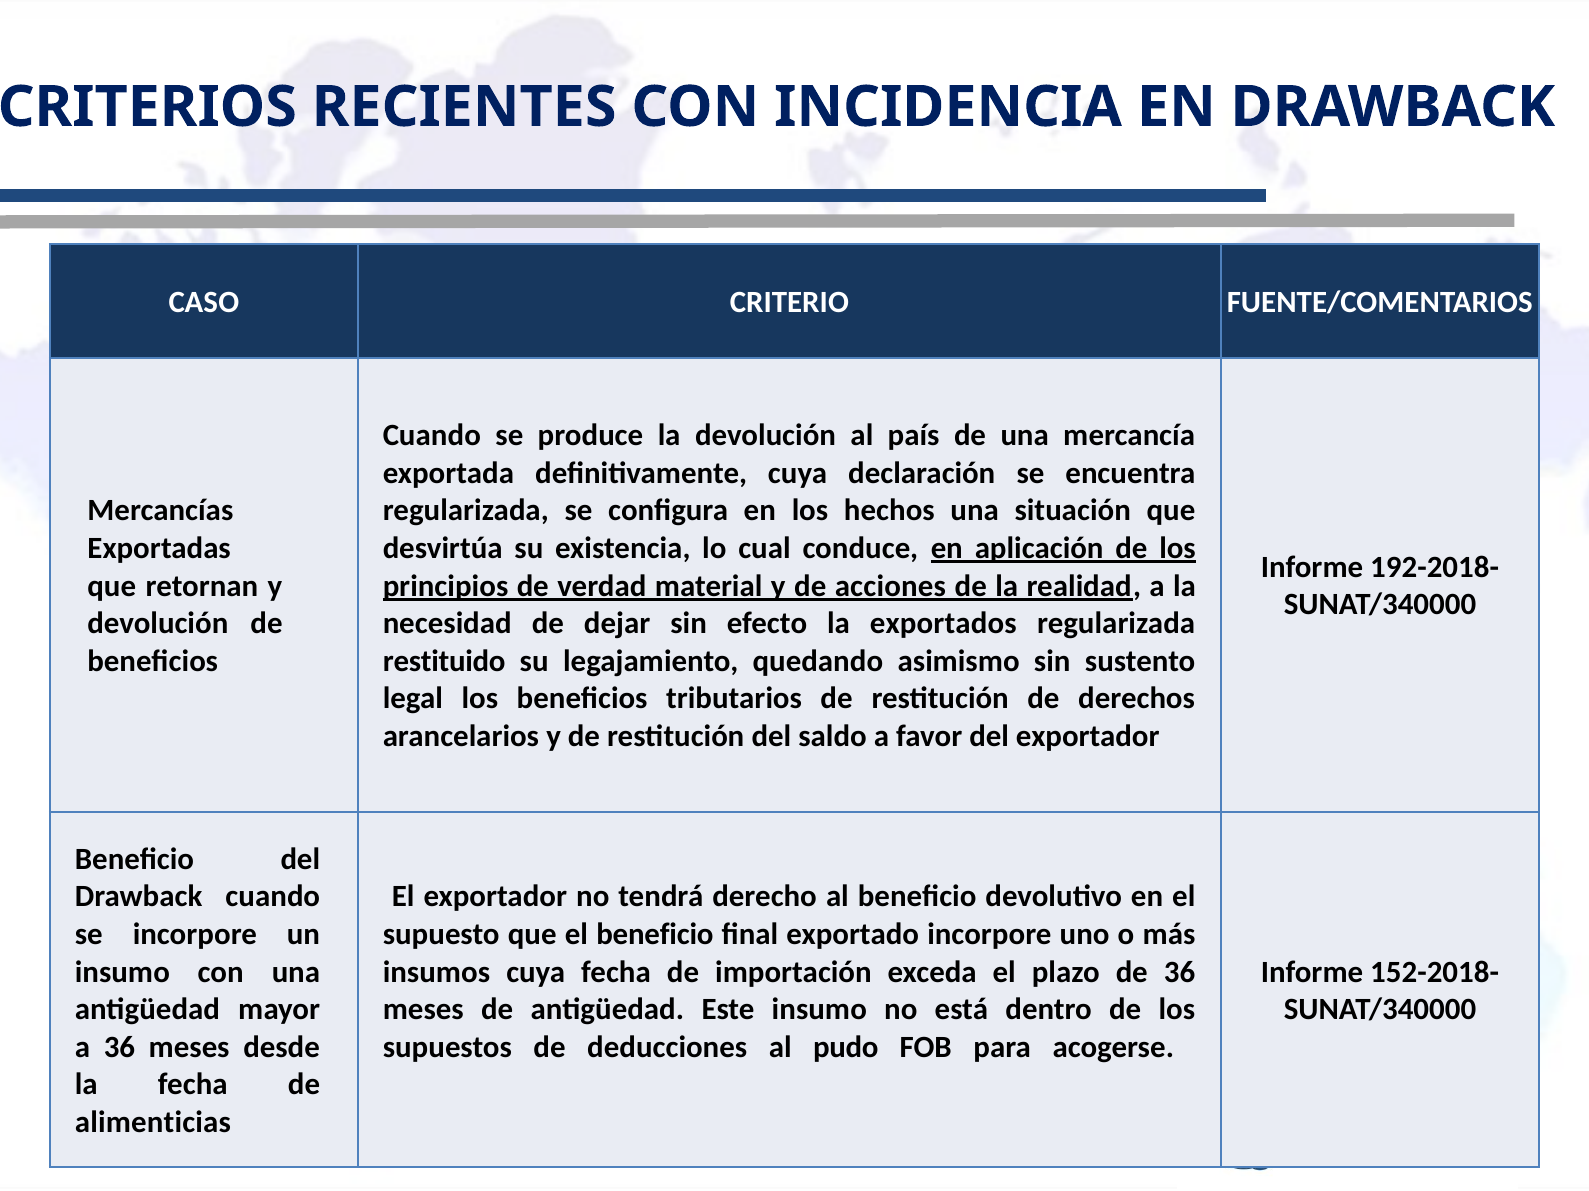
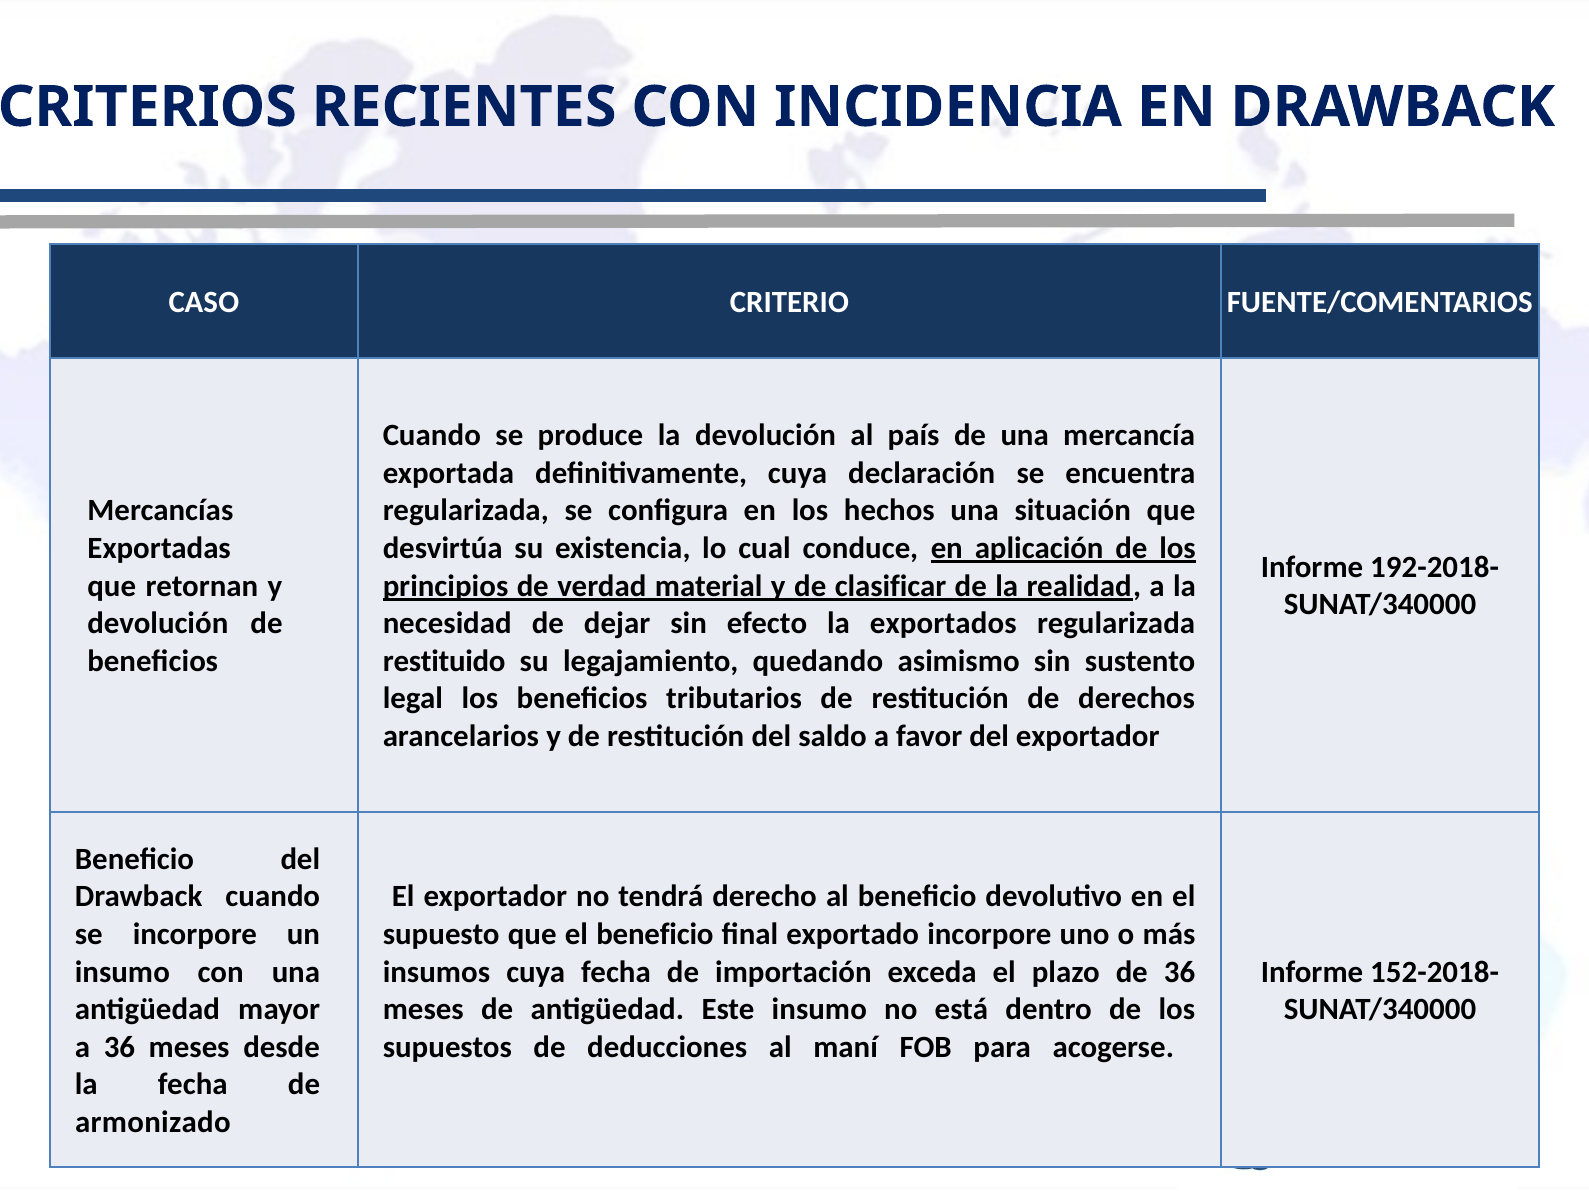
acciones: acciones -> clasificar (891, 586)
pudo: pudo -> maní (846, 1048)
alimenticias: alimenticias -> armonizado (153, 1123)
